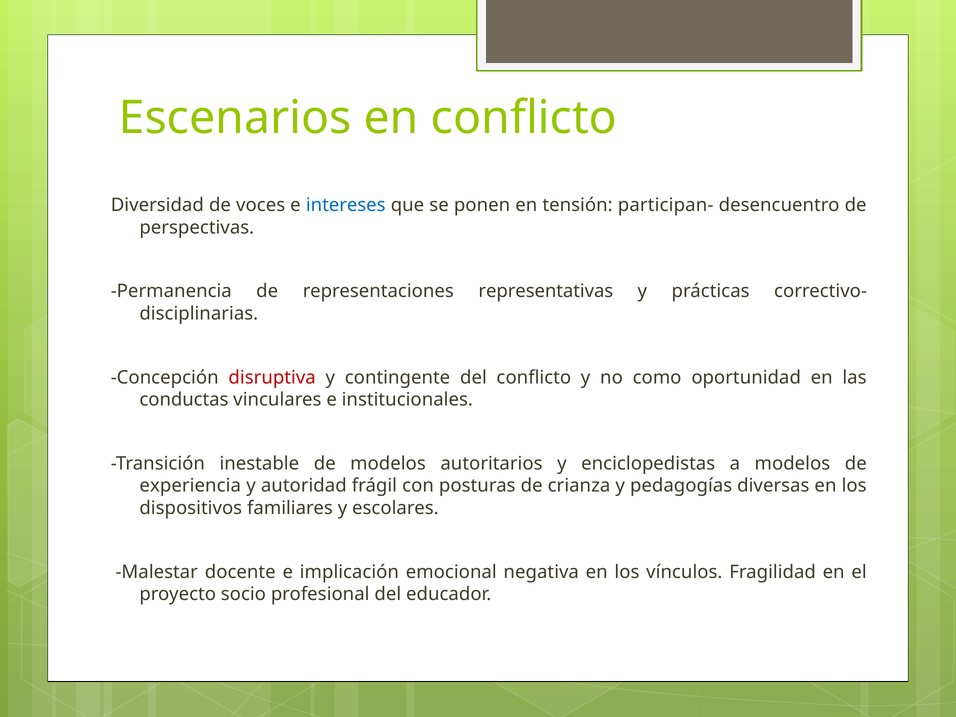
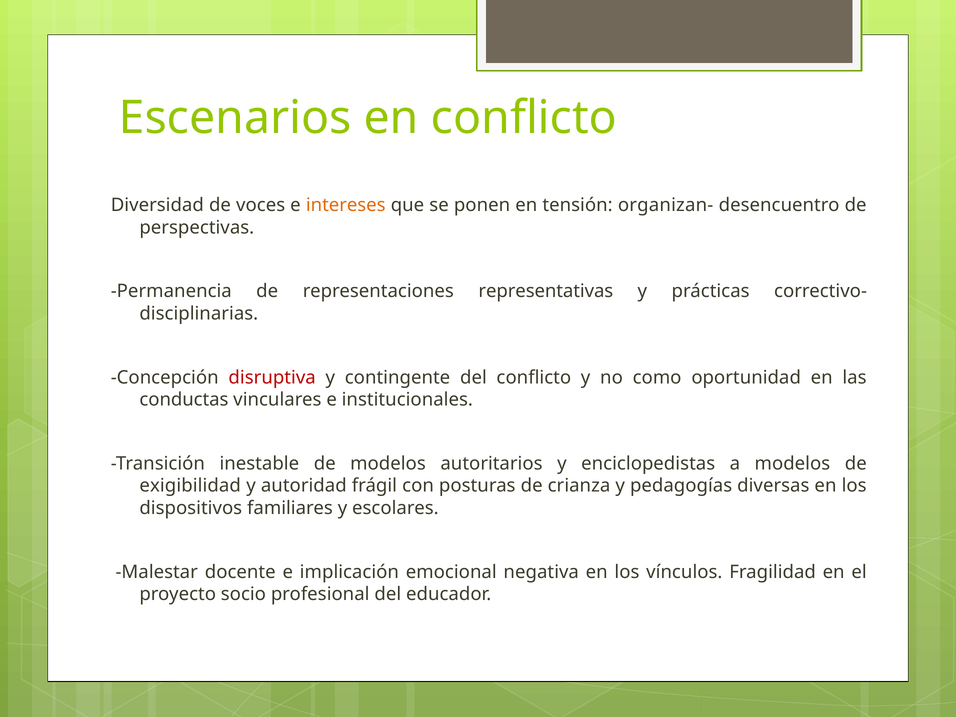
intereses colour: blue -> orange (346, 205)
participan-: participan- -> organizan- (666, 205)
experiencia: experiencia -> exigibilidad (190, 486)
